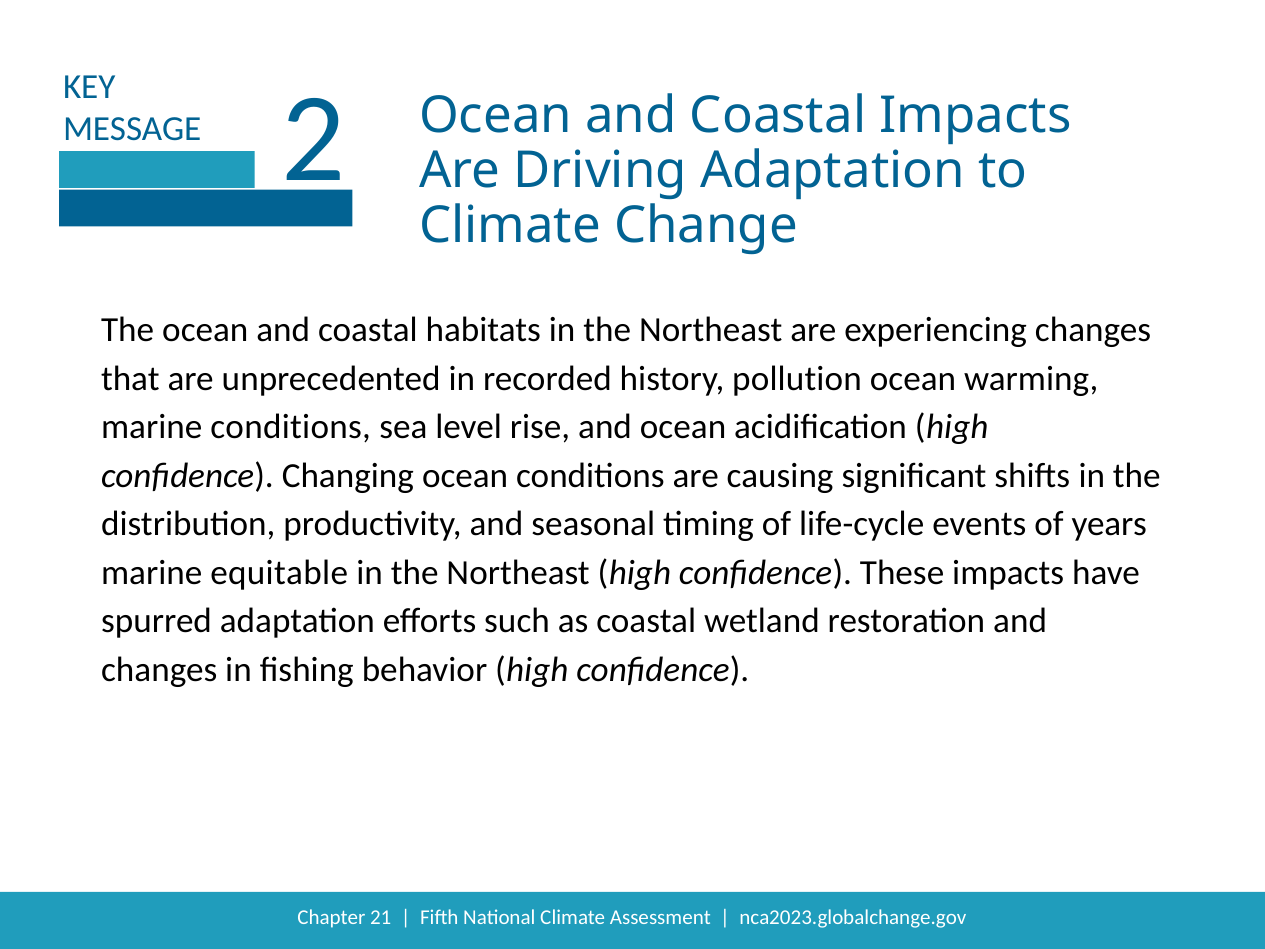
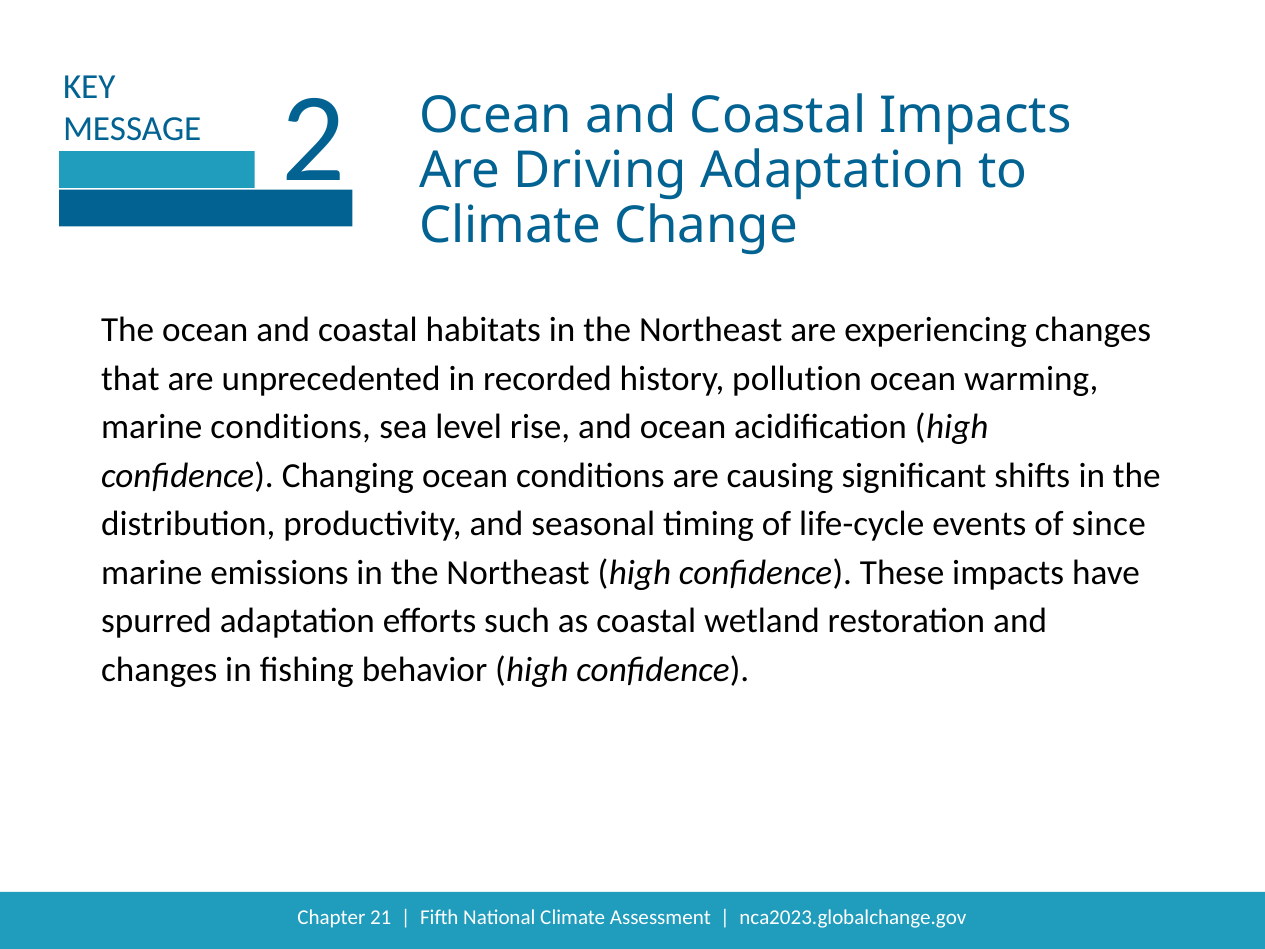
years: years -> since (1109, 524)
equitable: equitable -> emissions (279, 573)
